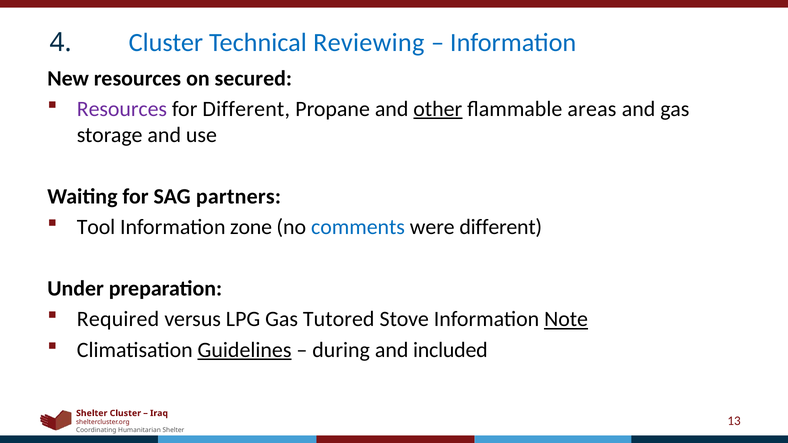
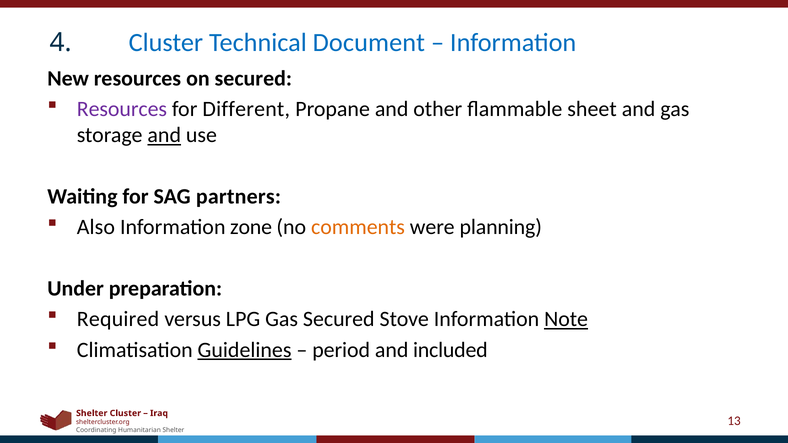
Reviewing: Reviewing -> Document (369, 43)
other underline: present -> none (438, 109)
areas: areas -> sheet (592, 109)
and underline: none -> present (164, 135)
Tool: Tool -> Also (96, 227)
comments colour: blue -> orange (358, 227)
were different: different -> planning (501, 227)
Gas Tutored: Tutored -> Secured (339, 319)
during: during -> period (341, 350)
